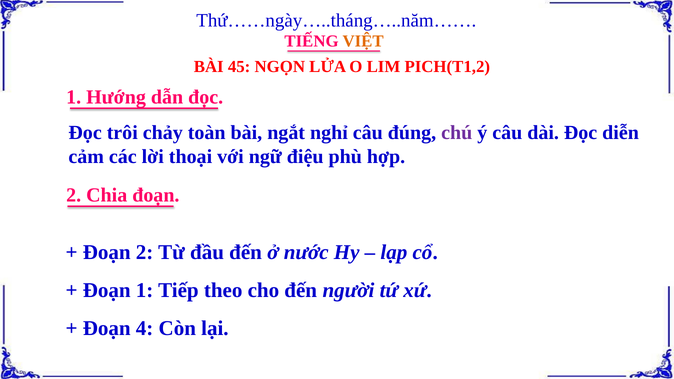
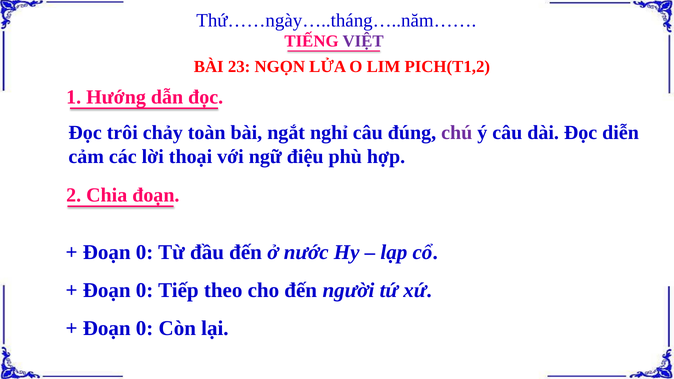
VIỆT colour: orange -> purple (363, 41)
45: 45 -> 23 (239, 67)
2: 2 -> 0 (145, 252)
1: 1 -> 0 (145, 290)
4: 4 -> 0 (145, 328)
